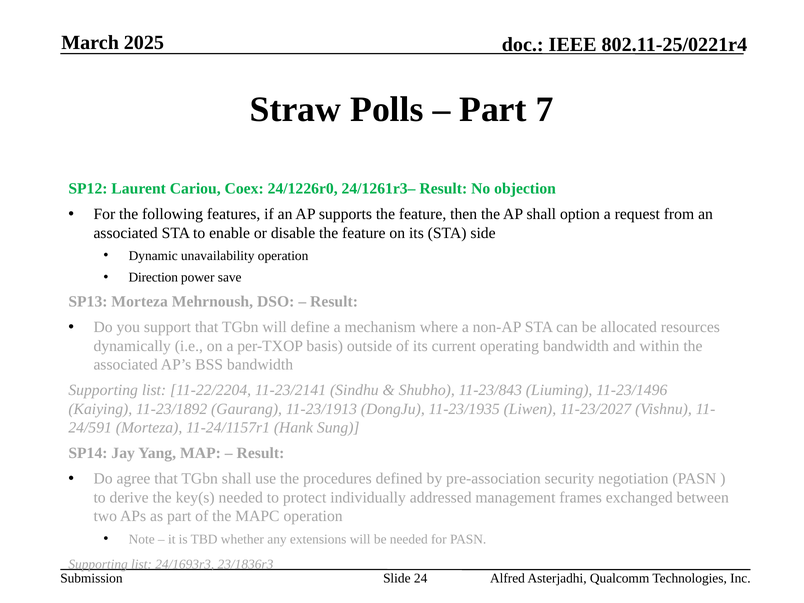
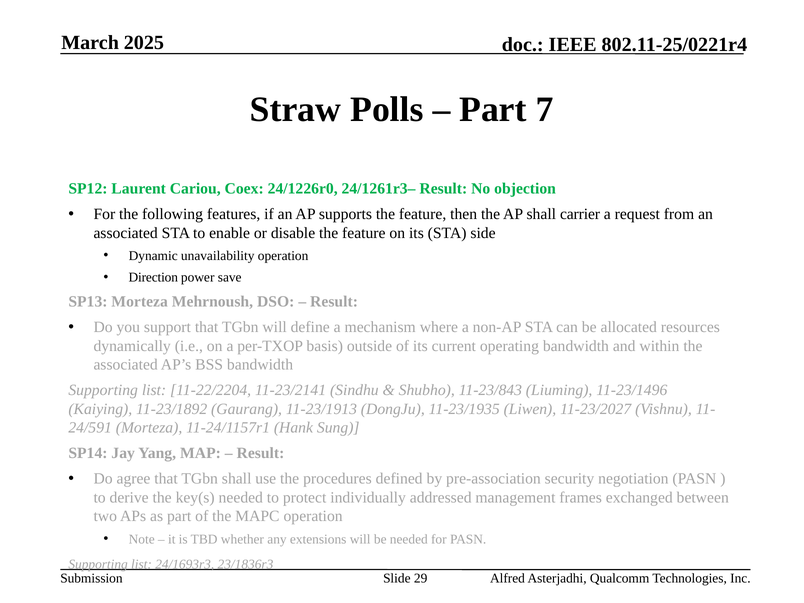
option: option -> carrier (580, 214)
24: 24 -> 29 (421, 578)
